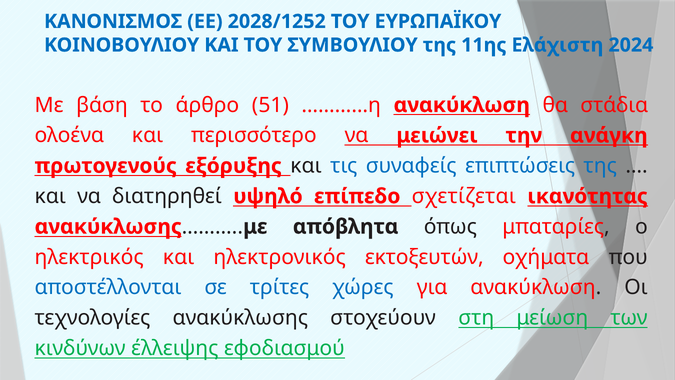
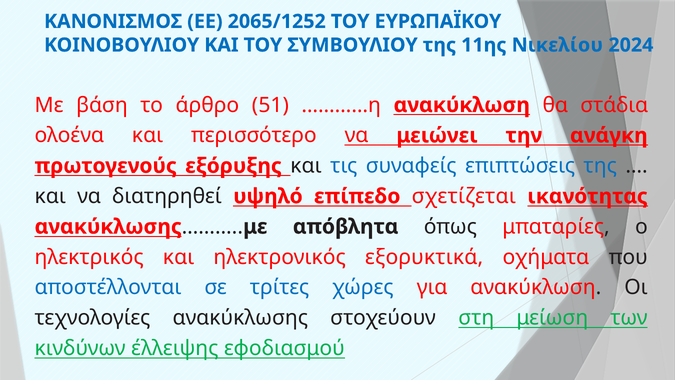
2028/1252: 2028/1252 -> 2065/1252 (277, 21)
Ελάχιστη: Ελάχιστη -> Νικελίου (557, 45)
εκτοξευτών: εκτοξευτών -> εξορυκτικά (424, 257)
